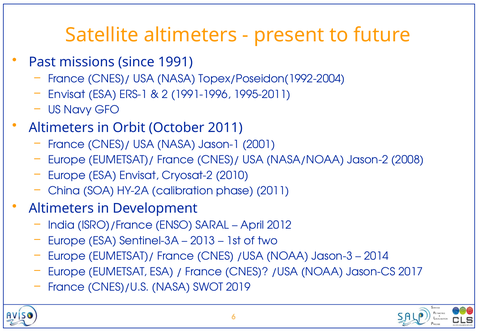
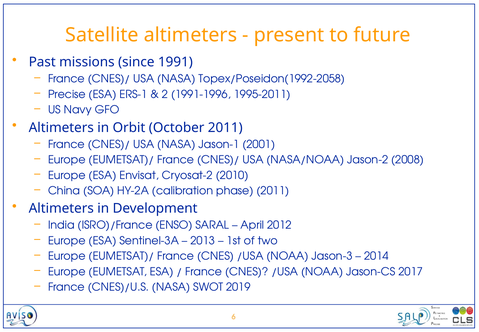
Topex/Poseidon(1992-2004: Topex/Poseidon(1992-2004 -> Topex/Poseidon(1992-2058 (272, 79)
Envisat: Envisat -> Precise (67, 94)
